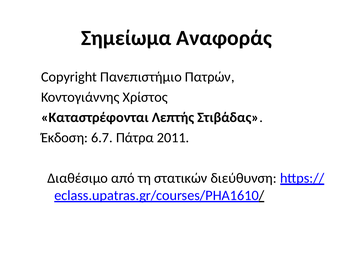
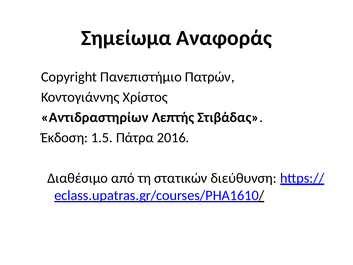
Καταστρέφονται: Καταστρέφονται -> Αντιδραστηρίων (95, 117)
6.7: 6.7 -> 1.5 (102, 138)
2011: 2011 -> 2016 (173, 138)
